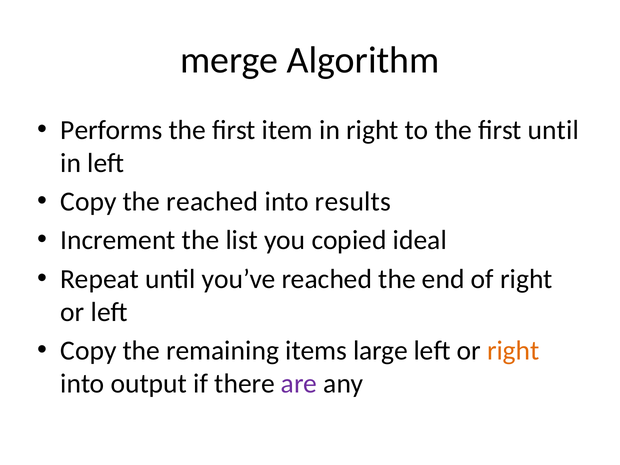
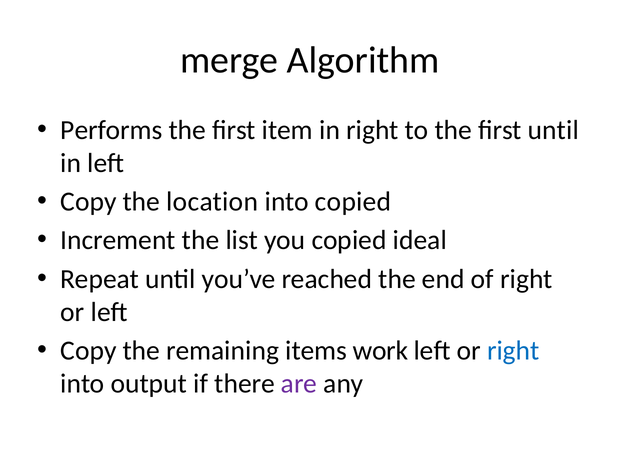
the reached: reached -> location (212, 202)
into results: results -> copied (353, 202)
large: large -> work (380, 351)
right colour: orange -> blue (513, 351)
